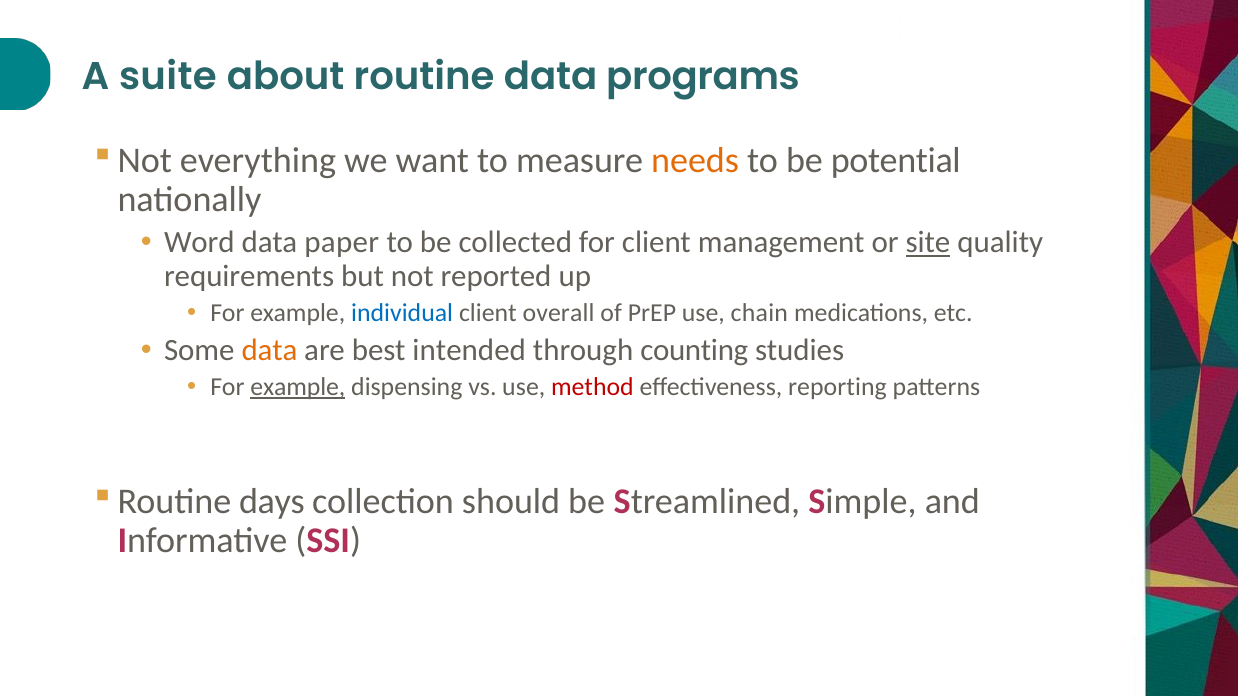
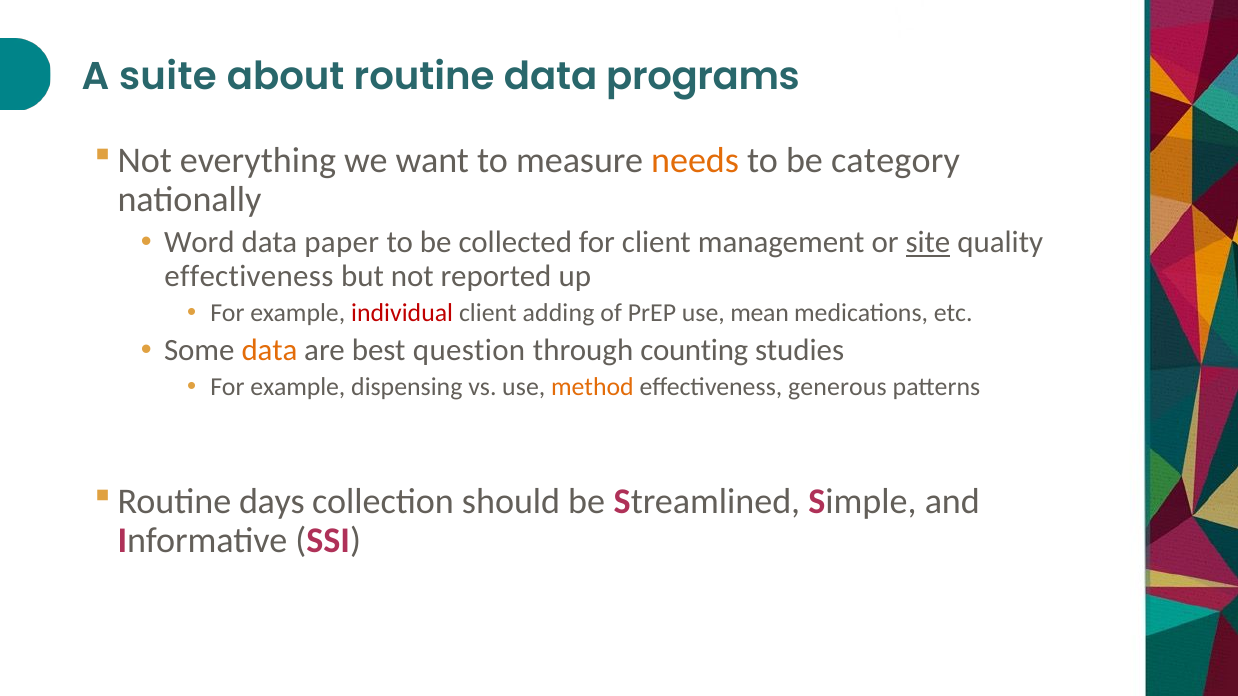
potential: potential -> category (895, 161)
requirements: requirements -> effectiveness (249, 276)
individual colour: blue -> red (402, 313)
overall: overall -> adding (558, 313)
chain: chain -> mean (760, 313)
intended: intended -> question (469, 350)
example underline: present -> none (298, 387)
method colour: red -> orange (592, 387)
reporting: reporting -> generous (837, 387)
